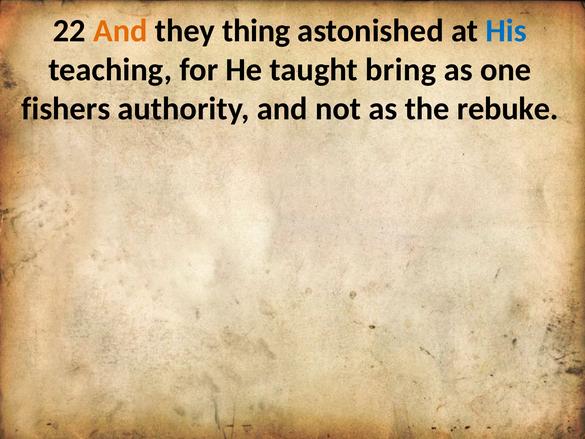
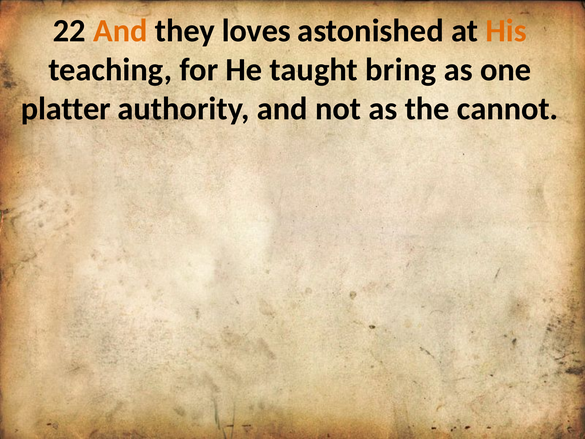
thing: thing -> loves (256, 31)
His colour: blue -> orange (506, 31)
fishers: fishers -> platter (66, 109)
rebuke: rebuke -> cannot (508, 109)
